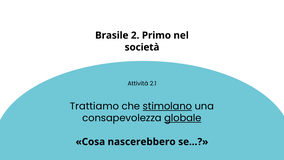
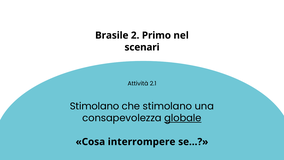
società: società -> scenari (142, 47)
Trattiamo: Trattiamo -> Stimolano (95, 106)
stimolano underline: present -> none (167, 106)
nascerebbero: nascerebbero -> interrompere (142, 142)
